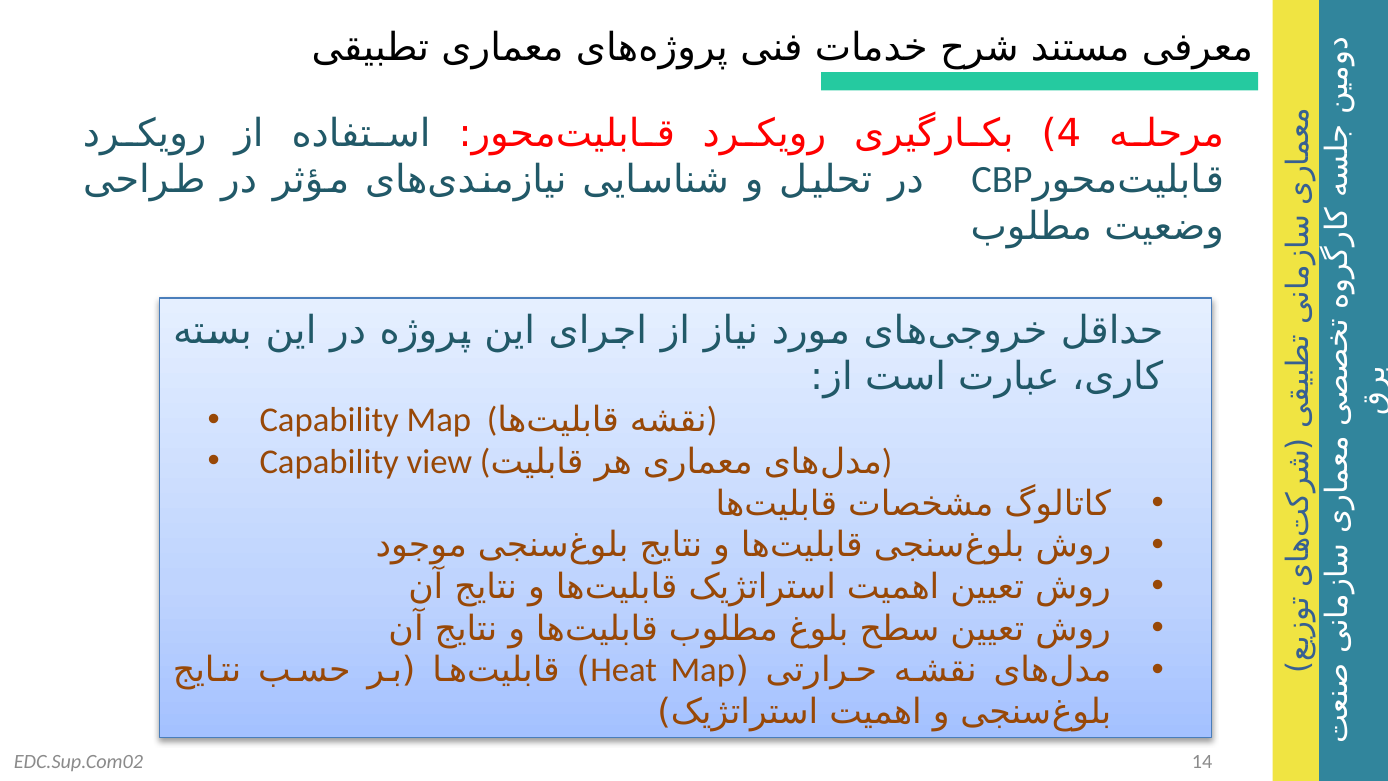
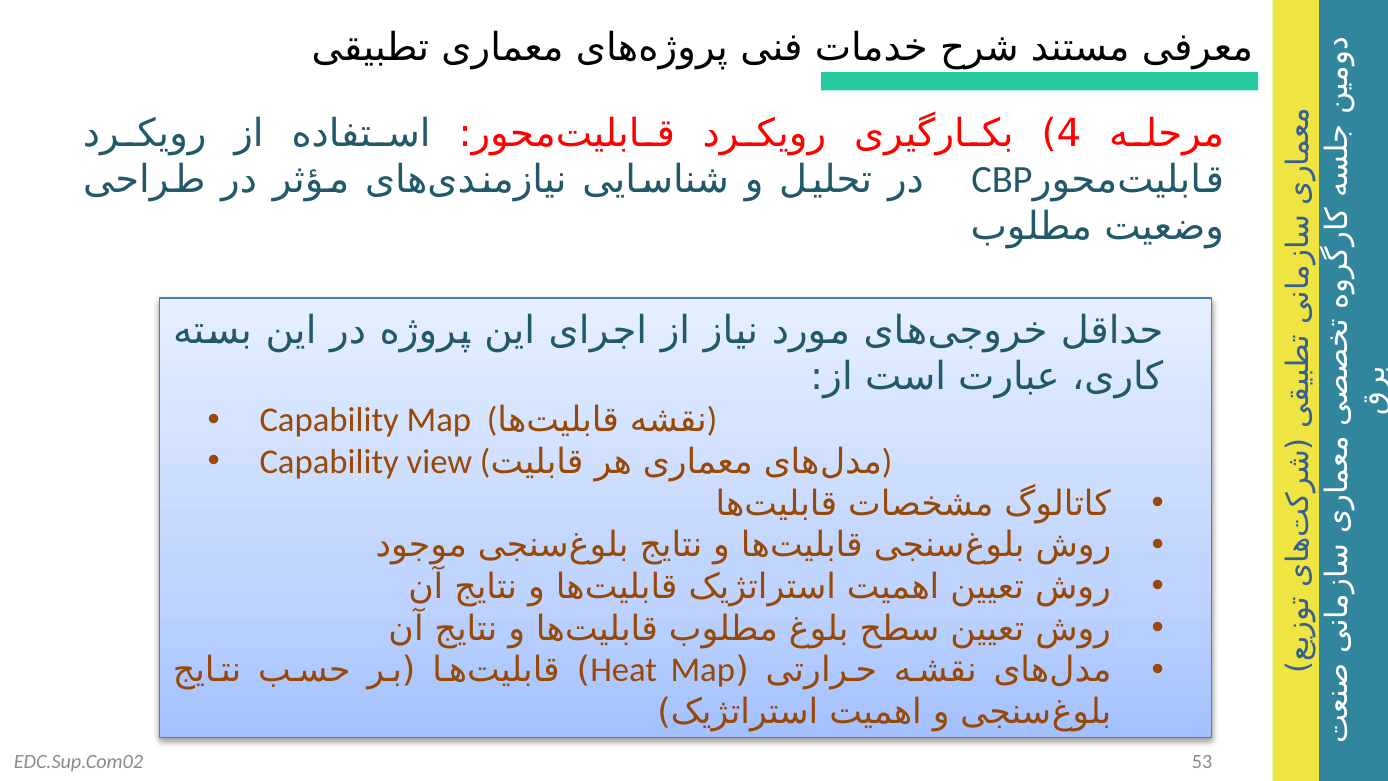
14: 14 -> 53 (1202, 761)
